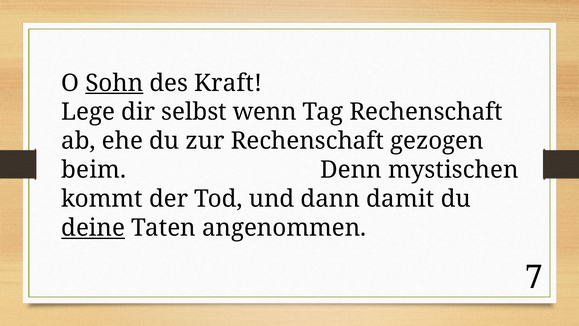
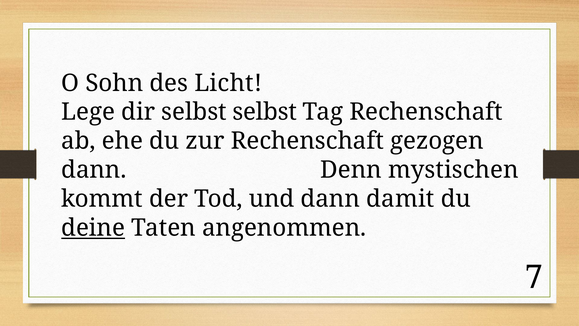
Sohn underline: present -> none (114, 83)
Kraft: Kraft -> Licht (228, 83)
selbst wenn: wenn -> selbst (265, 112)
beim: beim -> dann (94, 170)
